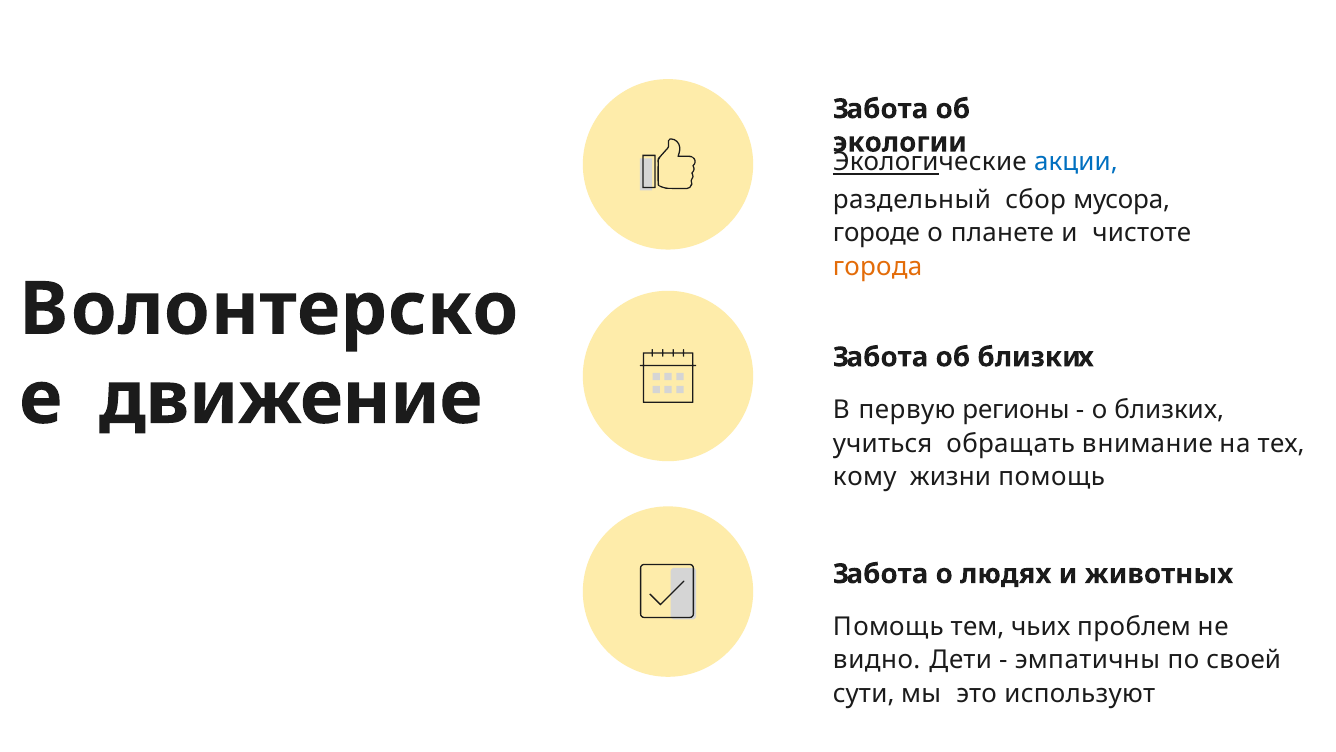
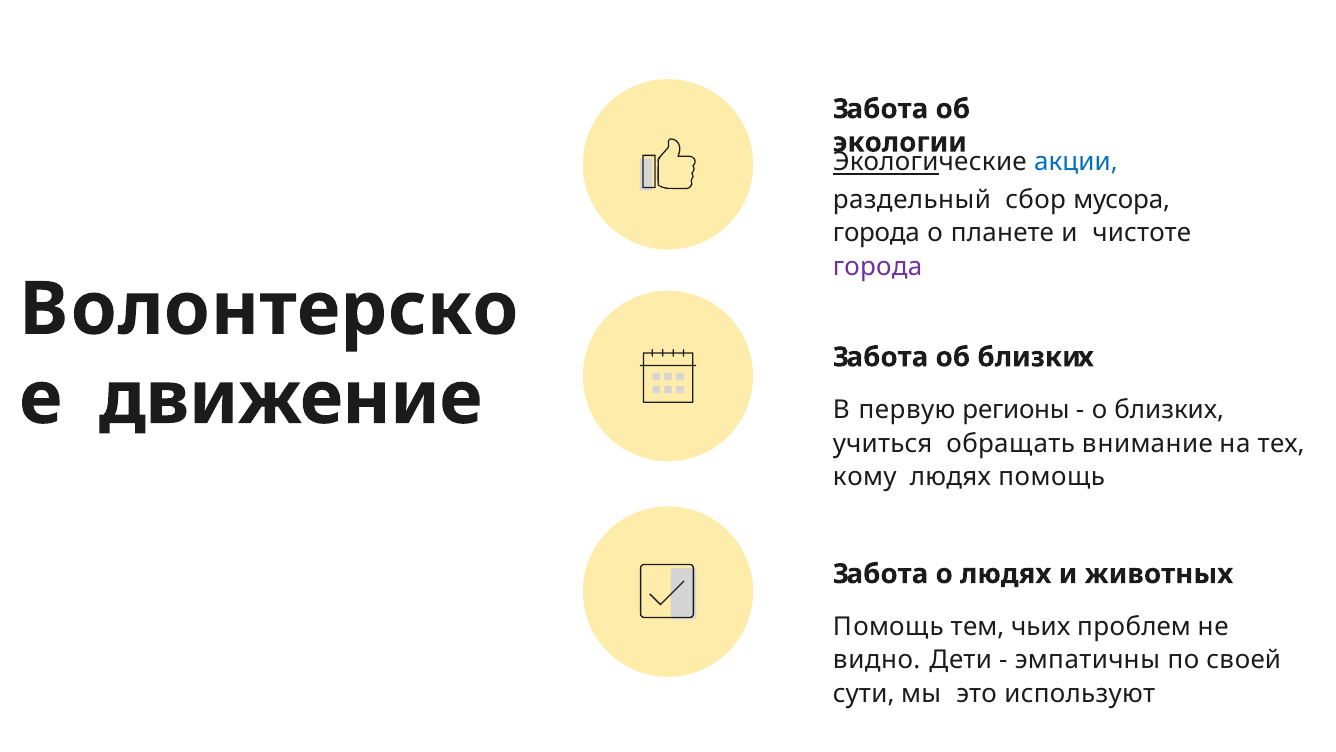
городе: городе -> города (876, 233)
города colour: orange -> purple (878, 266)
кому жизни: жизни -> людях (950, 477)
